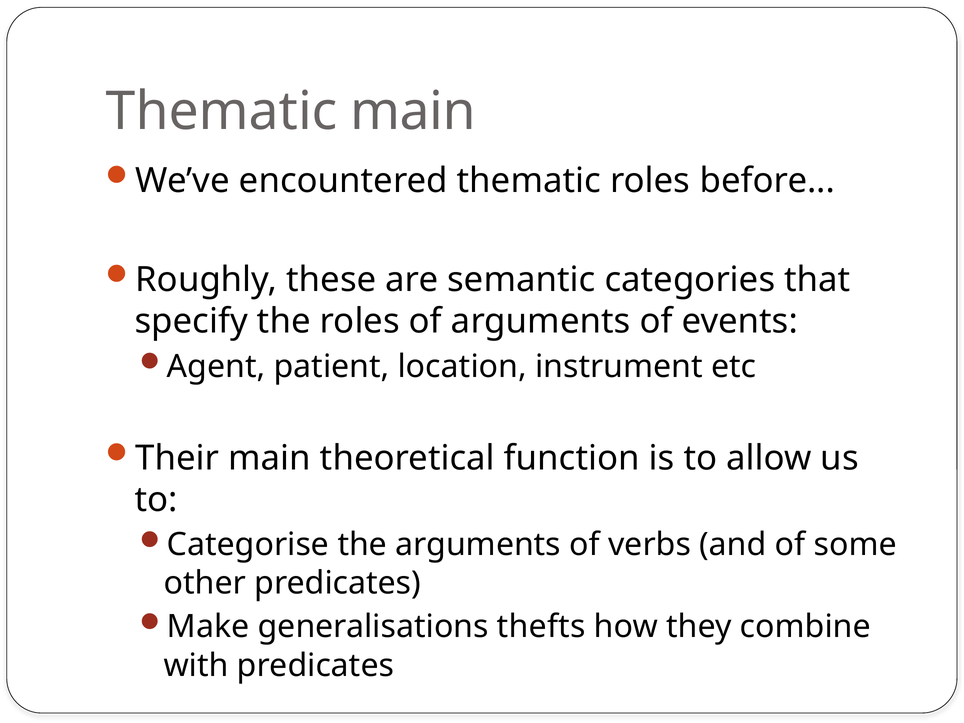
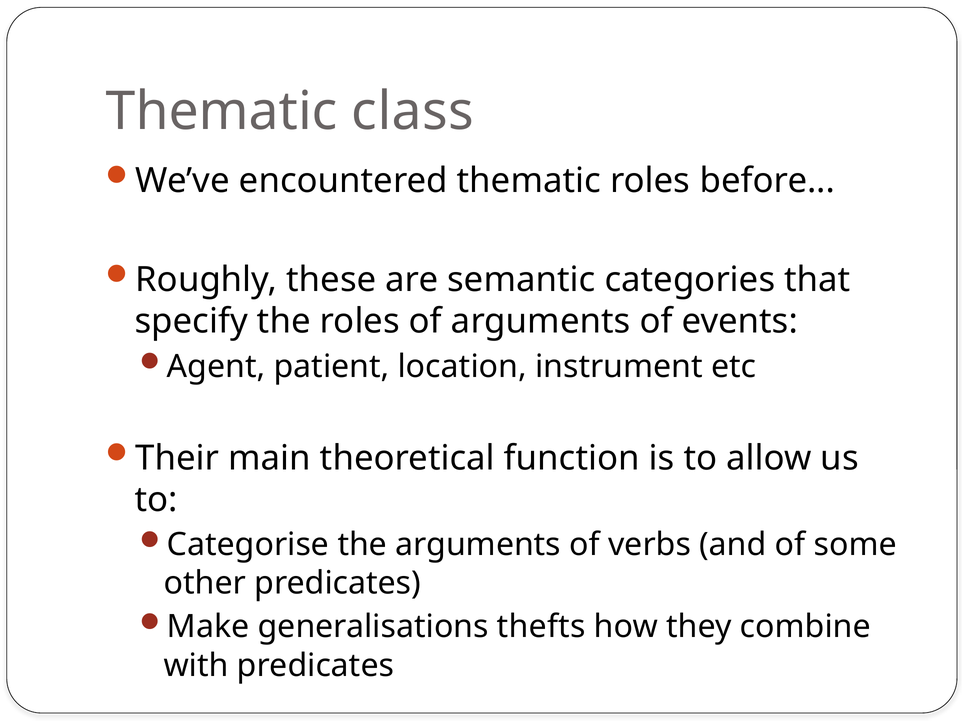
Thematic main: main -> class (413, 111)
